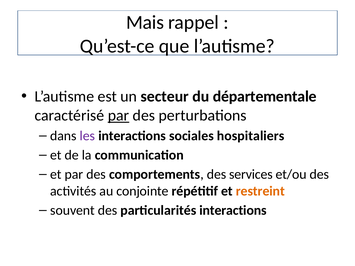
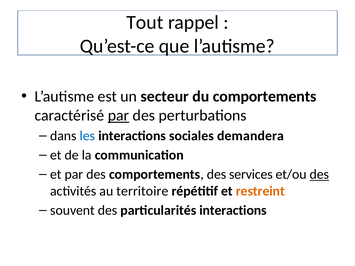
Mais: Mais -> Tout (145, 22)
du départementale: départementale -> comportements (265, 97)
les colour: purple -> blue (87, 136)
hospitaliers: hospitaliers -> demandera (251, 136)
des underline: none -> present (319, 175)
conjointe: conjointe -> territoire (142, 191)
